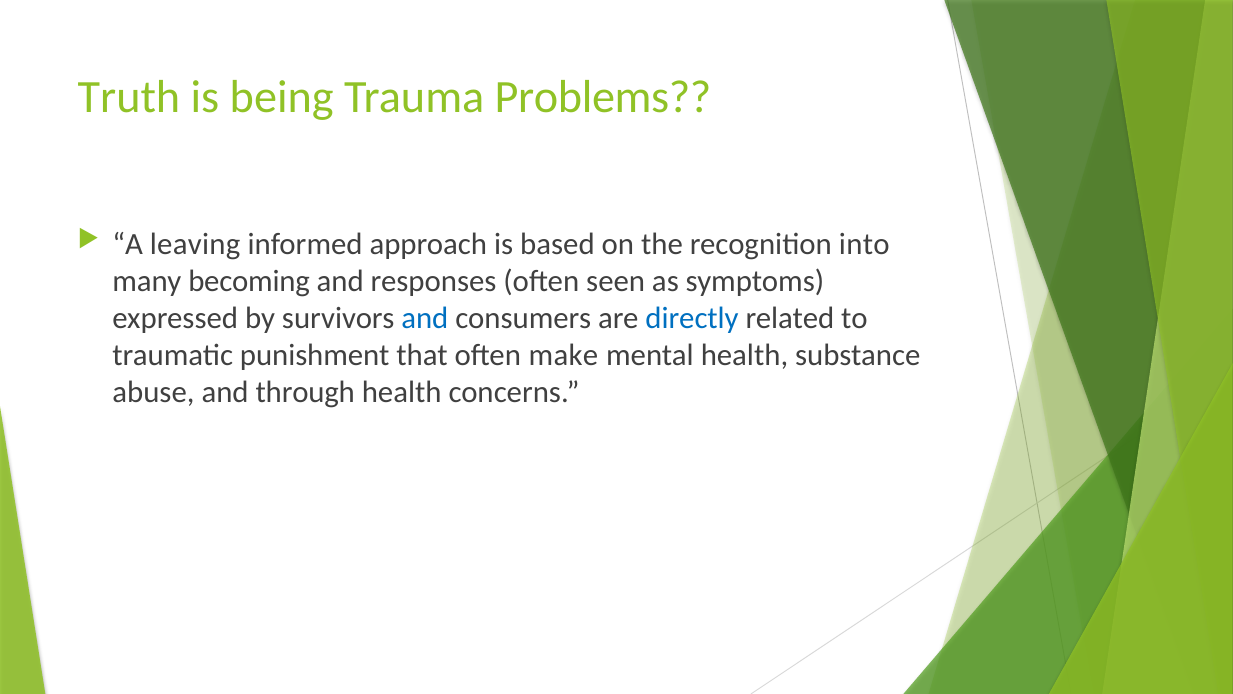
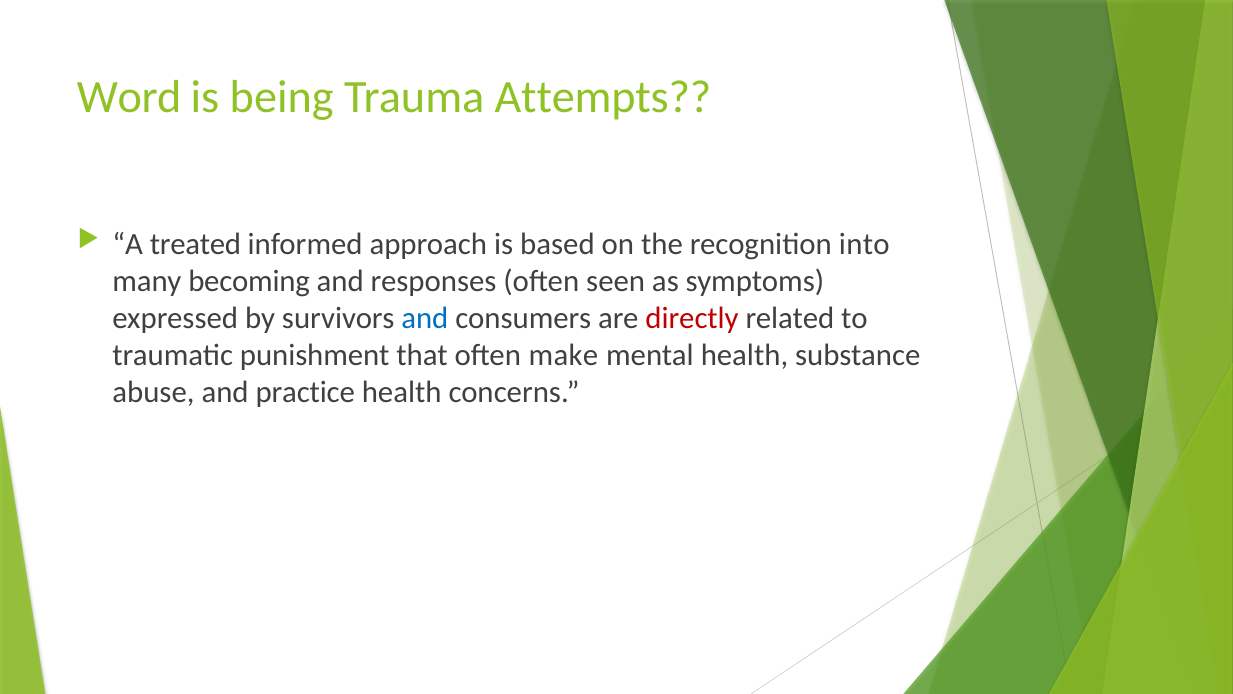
Truth: Truth -> Word (129, 97)
Problems: Problems -> Attempts (603, 97)
leaving: leaving -> treated (195, 244)
directly colour: blue -> red (692, 318)
through: through -> practice (305, 392)
